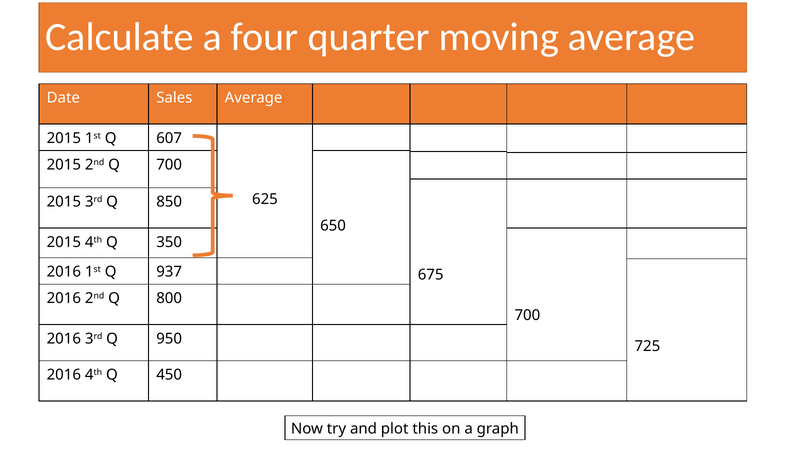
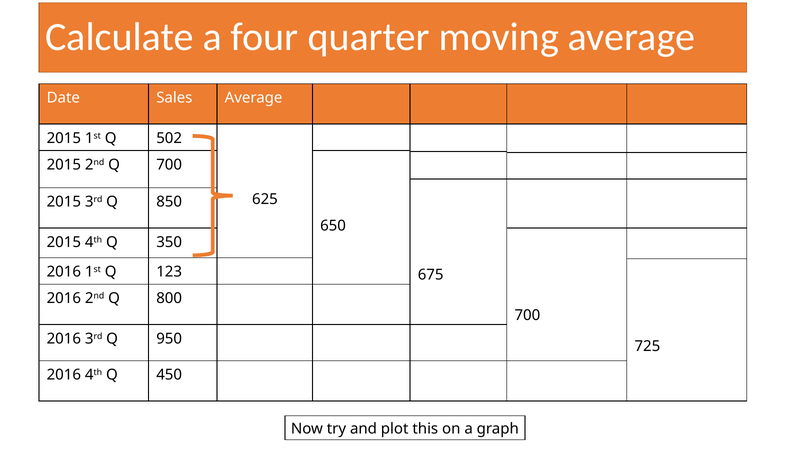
607: 607 -> 502 (169, 138)
937: 937 -> 123 (169, 272)
